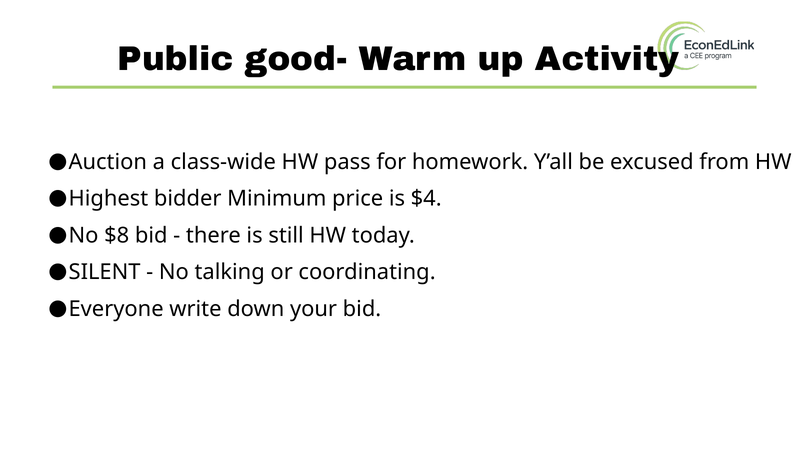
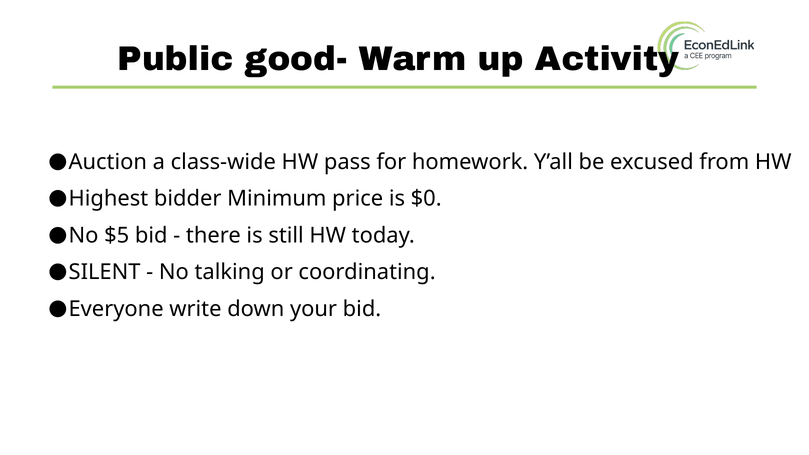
$4: $4 -> $0 (426, 199)
$8: $8 -> $5 (117, 236)
